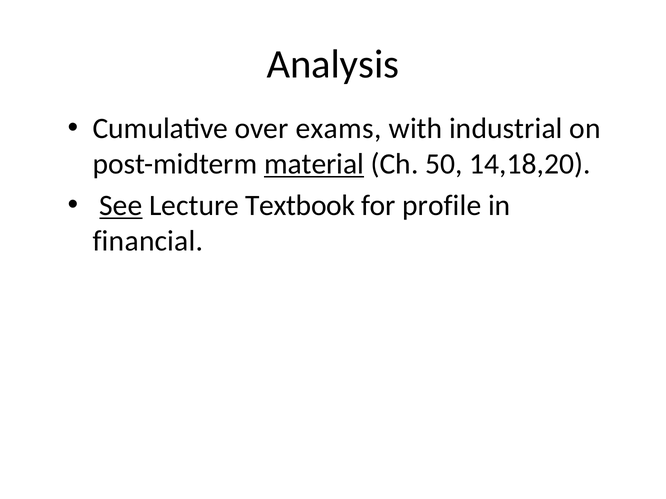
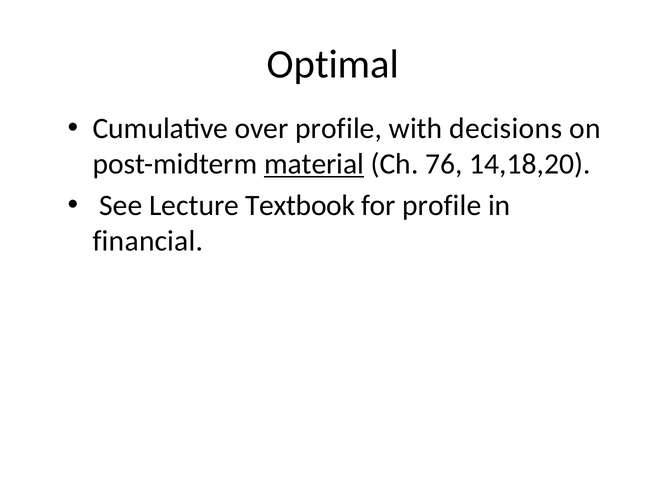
Analysis: Analysis -> Optimal (333, 64)
over exams: exams -> profile (339, 129)
industrial: industrial -> decisions (506, 129)
50: 50 -> 76 (444, 164)
See underline: present -> none (121, 206)
